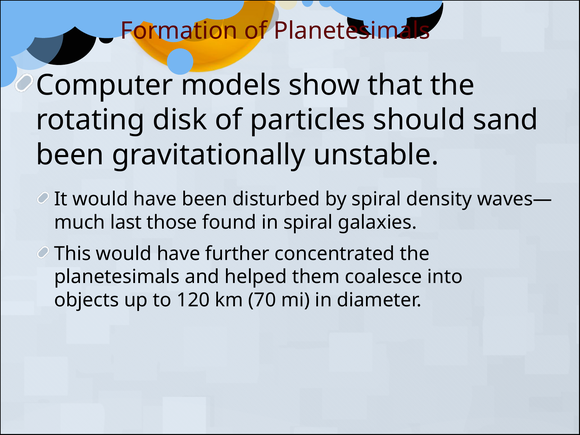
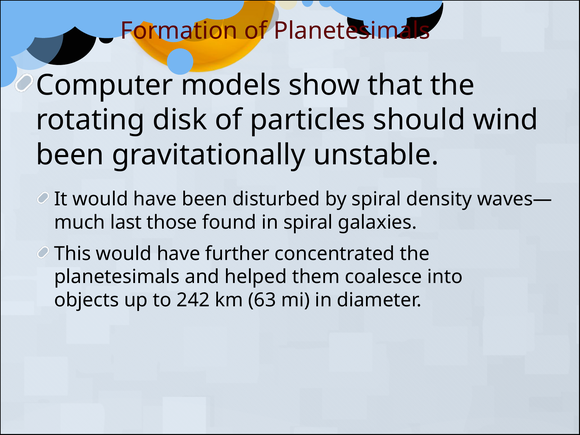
sand: sand -> wind (506, 120)
120: 120 -> 242 (193, 300)
70: 70 -> 63 (262, 300)
